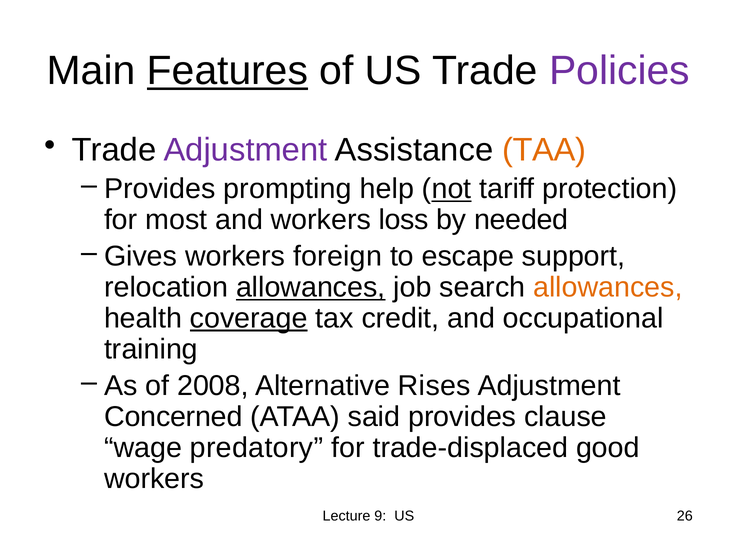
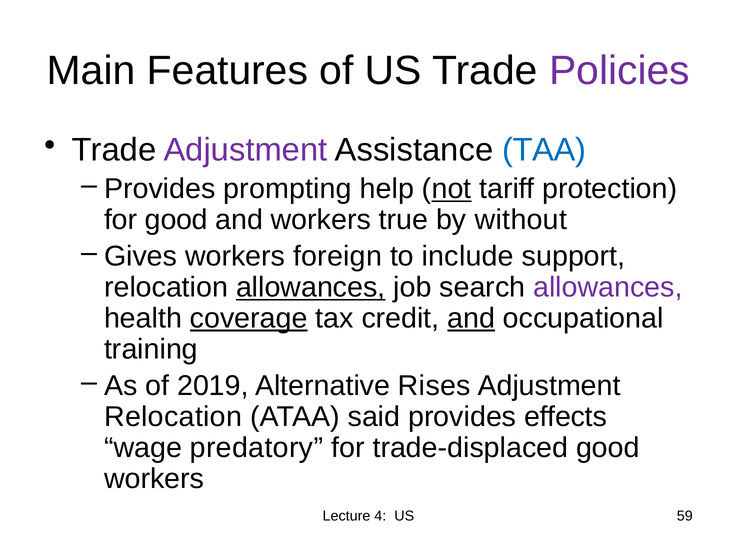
Features underline: present -> none (227, 71)
TAA colour: orange -> blue (544, 150)
for most: most -> good (176, 220)
loss: loss -> true (403, 220)
needed: needed -> without (521, 220)
escape: escape -> include (468, 257)
allowances colour: orange -> purple (608, 288)
and underline: none -> present (471, 319)
2008: 2008 -> 2019 (213, 386)
Concerned: Concerned -> Relocation (173, 417)
clause: clause -> effects (566, 417)
9: 9 -> 4 (380, 517)
26: 26 -> 59 (685, 517)
